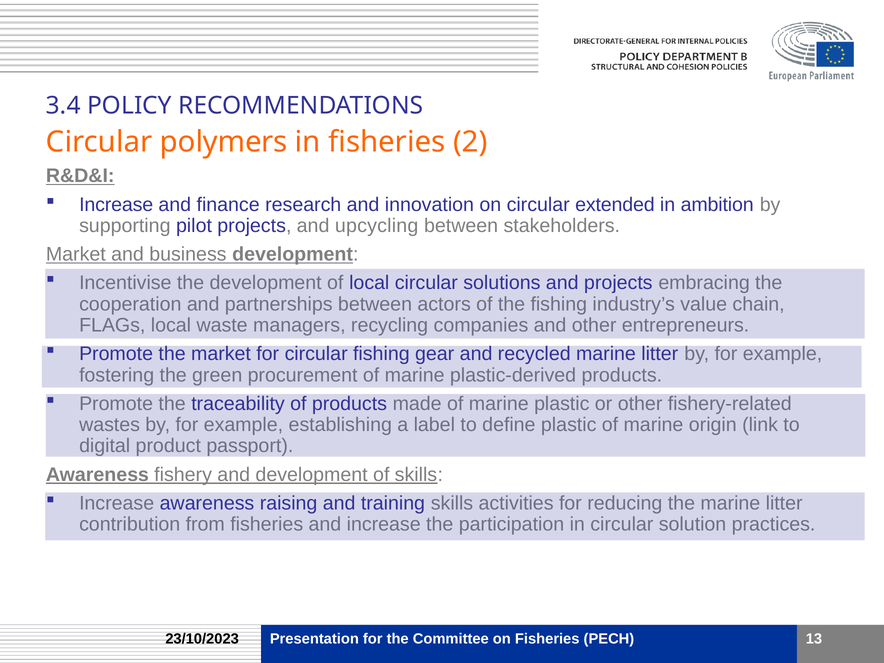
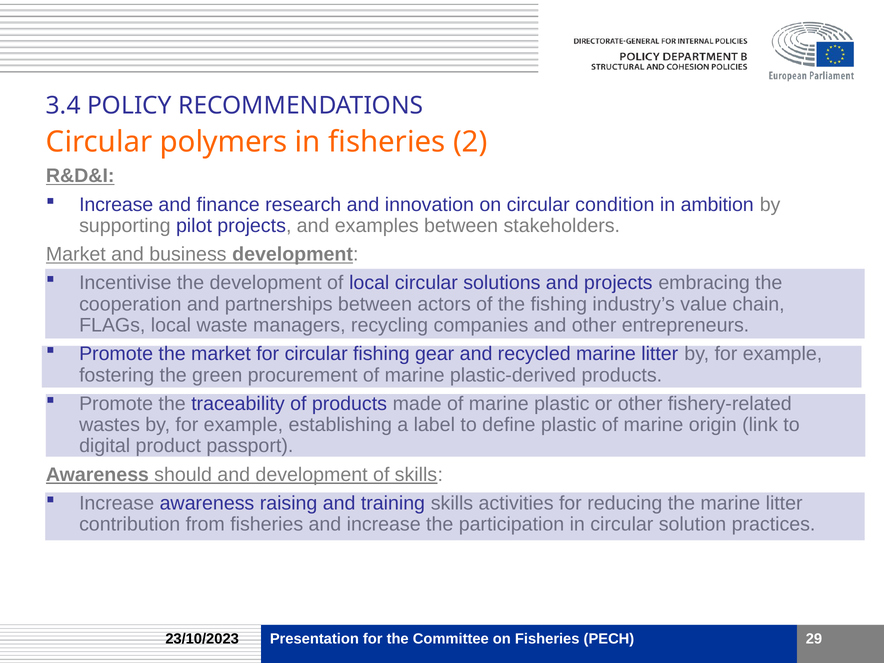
extended: extended -> condition (615, 205)
upcycling: upcycling -> examples (377, 226)
fishery: fishery -> should (183, 475)
13: 13 -> 29 (814, 639)
